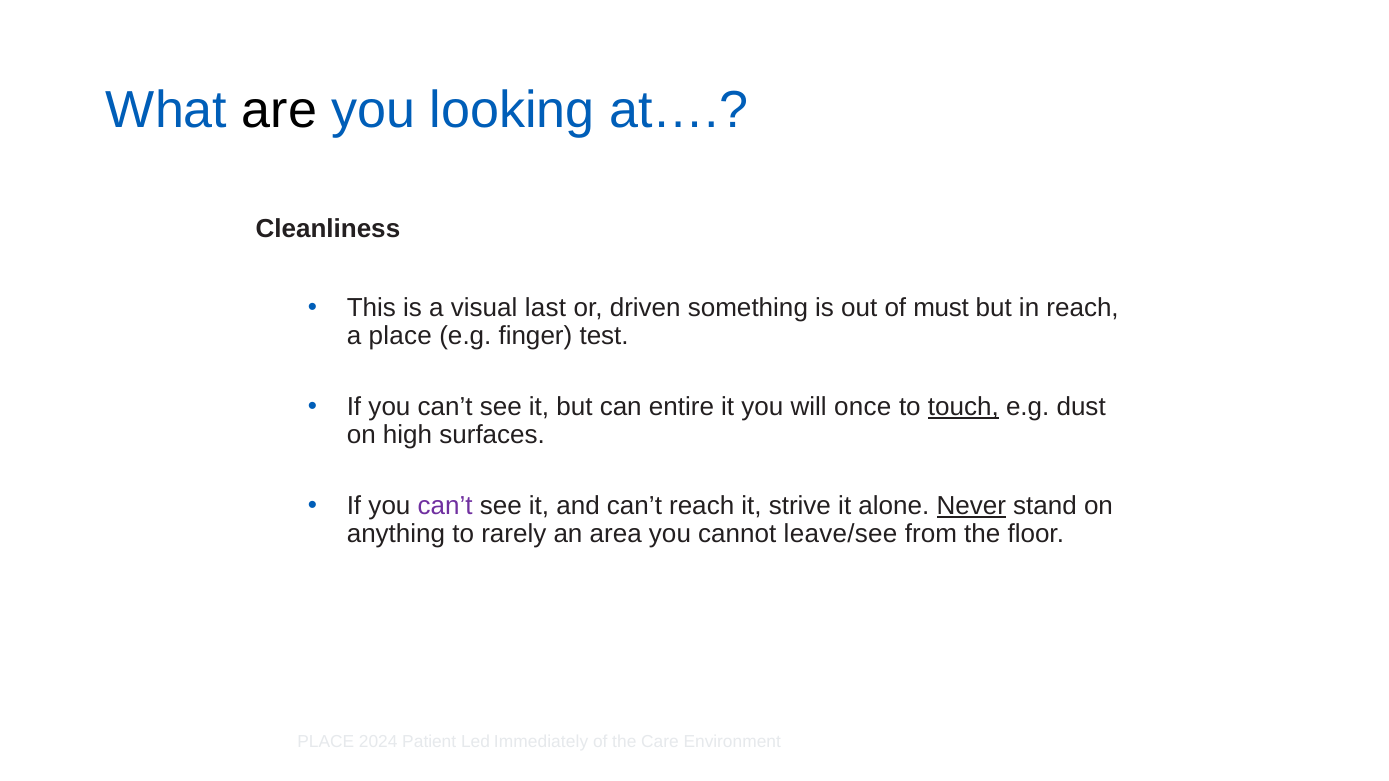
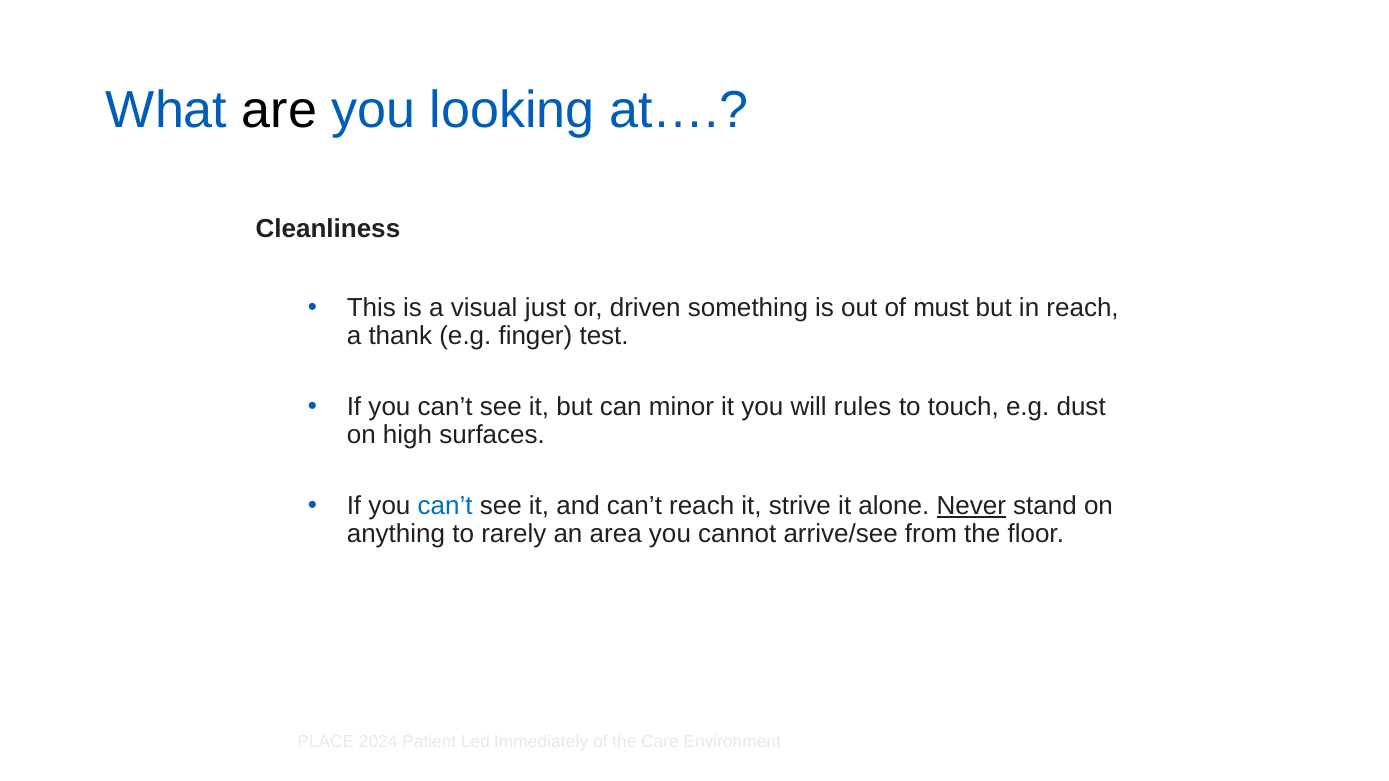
last: last -> just (545, 308)
a place: place -> thank (400, 336)
entire: entire -> minor (681, 407)
once: once -> rules (863, 407)
touch underline: present -> none (963, 407)
can’t colour: purple -> blue (445, 506)
leave/see: leave/see -> arrive/see (841, 534)
